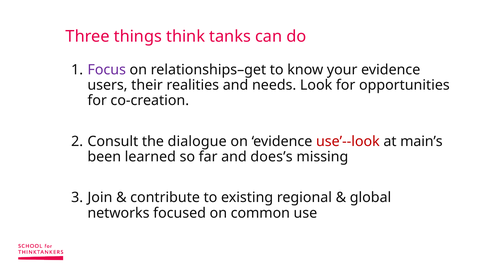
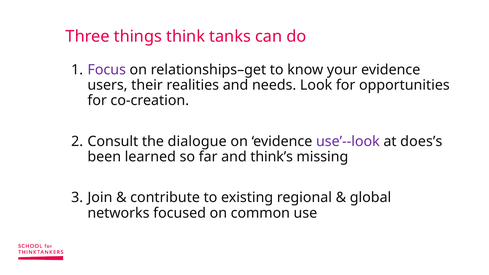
use’--look colour: red -> purple (348, 141)
main’s: main’s -> does’s (421, 141)
does’s: does’s -> think’s (272, 157)
